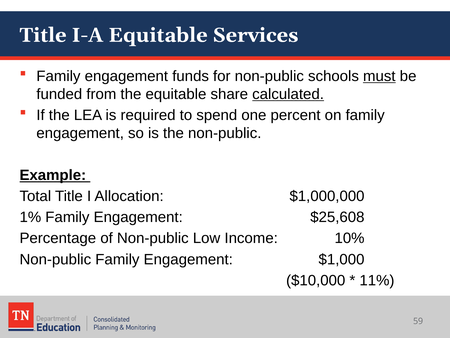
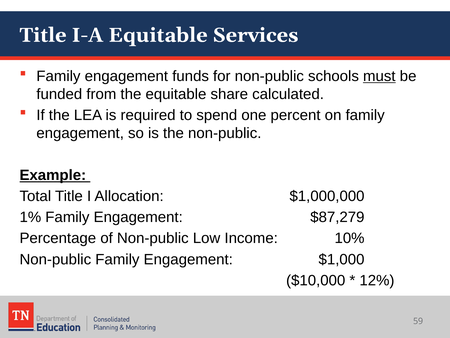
calculated underline: present -> none (288, 94)
$25,608: $25,608 -> $87,279 (337, 217)
11%: 11% -> 12% (377, 280)
